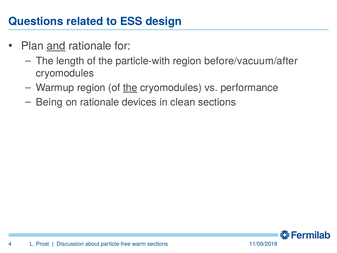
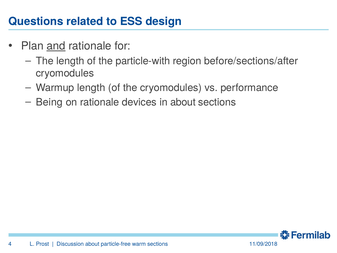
before/vacuum/after: before/vacuum/after -> before/sections/after (251, 61)
Warmup region: region -> length (91, 88)
the underline: present -> none (130, 88)
in clean: clean -> about (183, 102)
